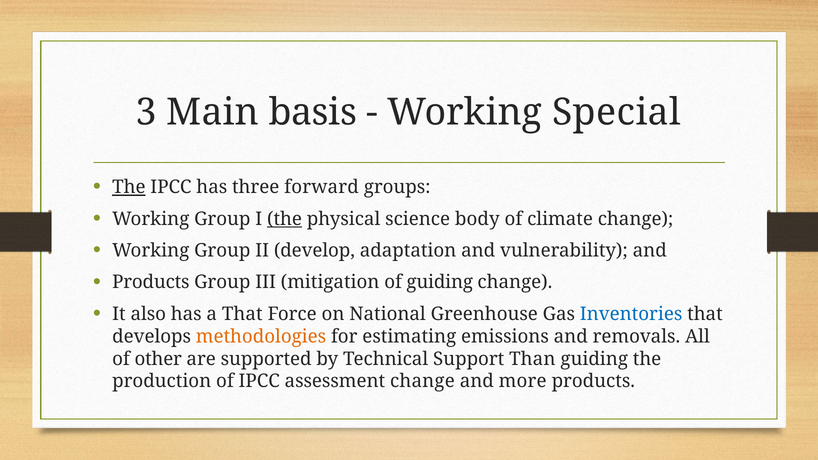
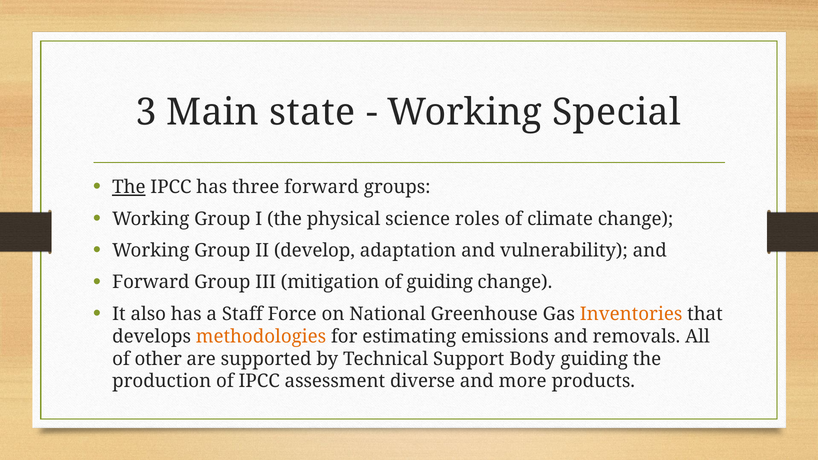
basis: basis -> state (312, 112)
the underline: present -> none (285, 219)
body: body -> roles (477, 219)
Products: Products -> Forward (151, 282)
a That: That -> Staff (242, 314)
Inventories colour: blue -> orange (631, 314)
Than: Than -> Body (532, 359)
assessment change: change -> diverse (423, 381)
